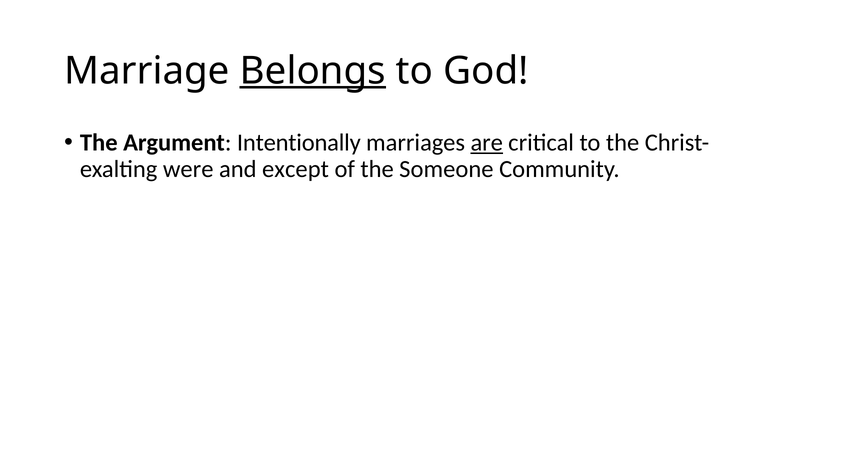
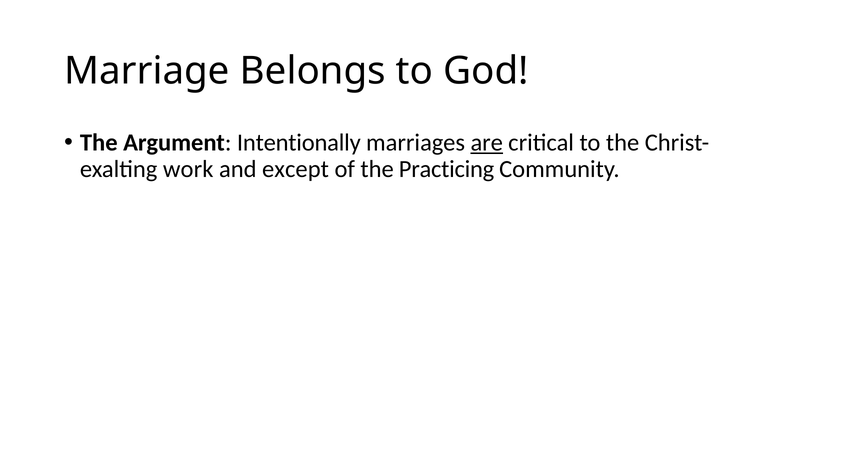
Belongs underline: present -> none (313, 71)
were: were -> work (188, 169)
Someone: Someone -> Practicing (447, 169)
